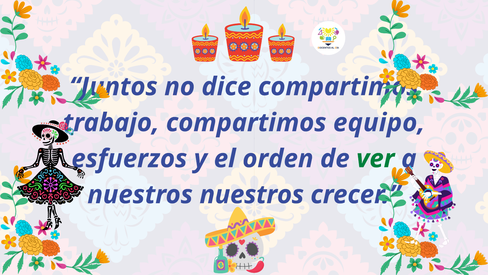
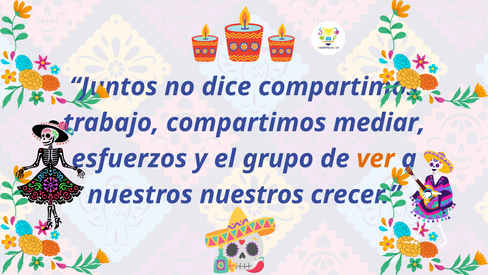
equipo: equipo -> mediar (379, 123)
orden: orden -> grupo (278, 158)
ver colour: green -> orange (375, 158)
